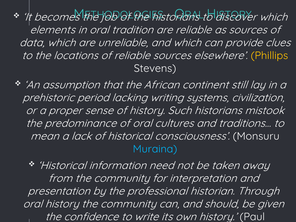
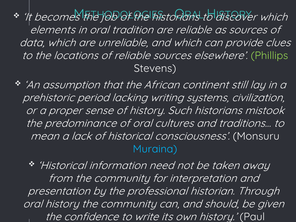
Phillips colour: yellow -> light green (269, 55)
